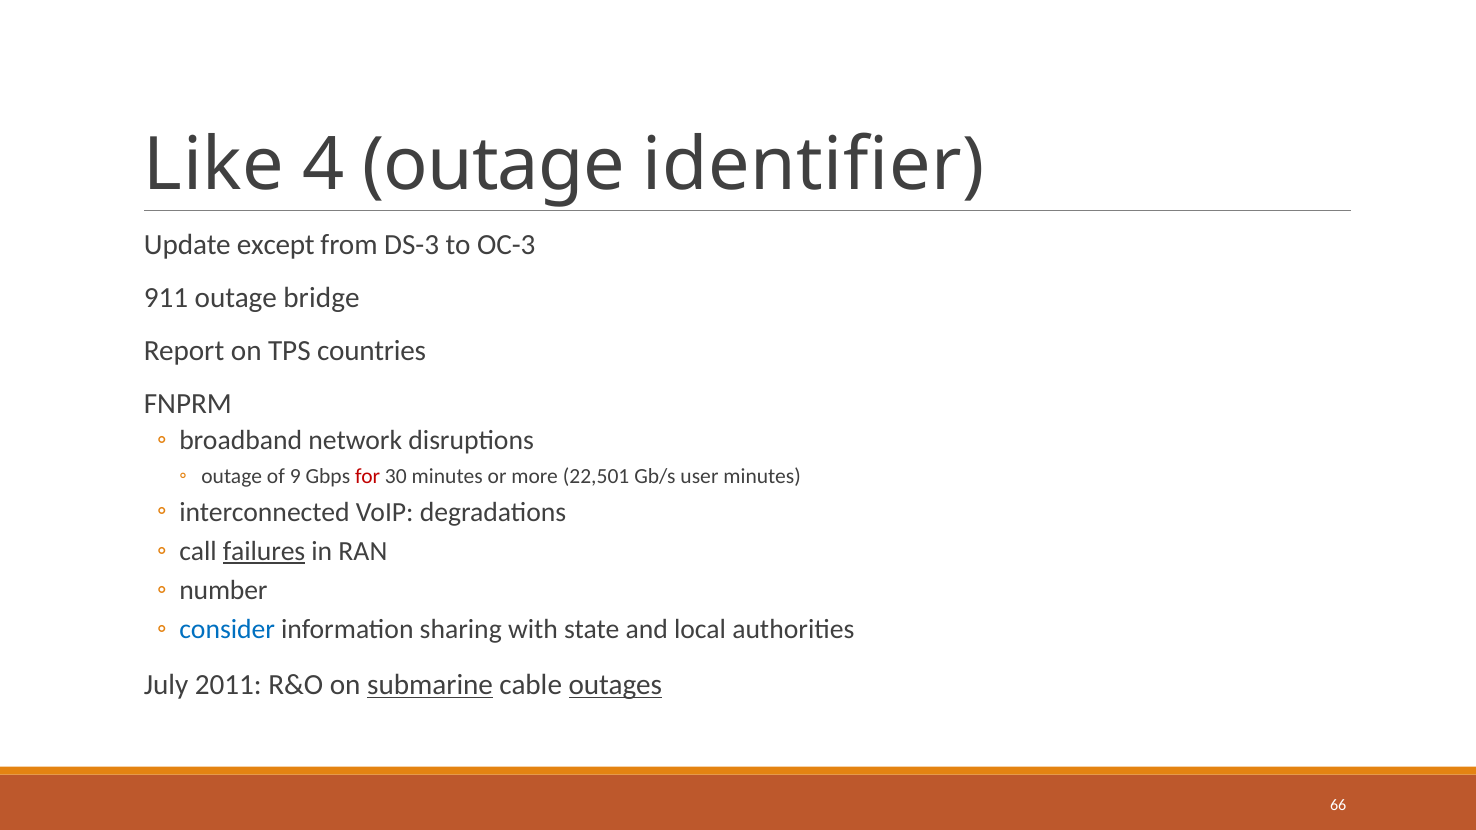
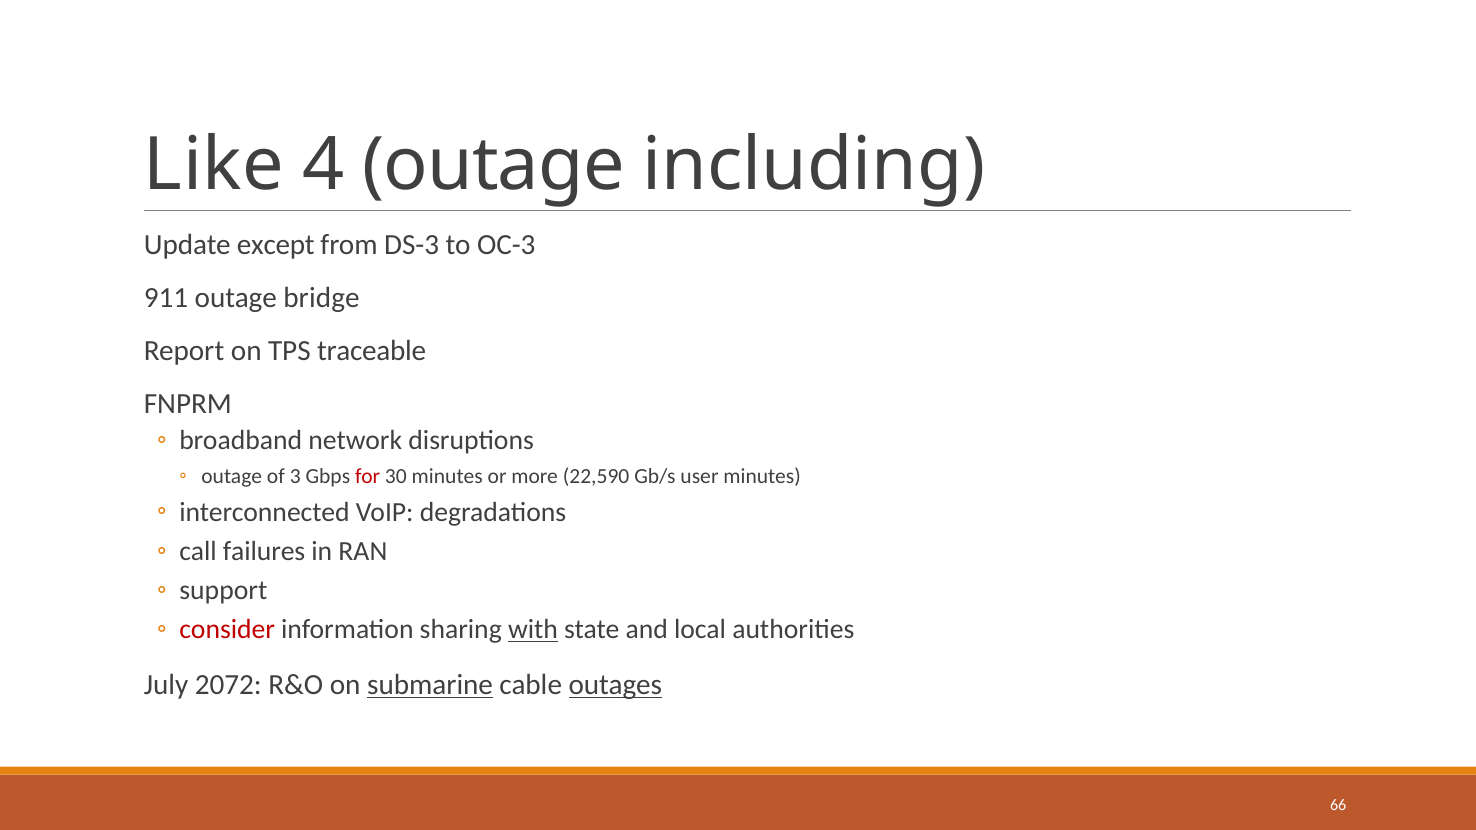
identifier: identifier -> including (814, 165)
countries: countries -> traceable (372, 351)
9: 9 -> 3 (295, 477)
22,501: 22,501 -> 22,590 (596, 477)
failures underline: present -> none (264, 552)
number: number -> support (223, 591)
consider colour: blue -> red (227, 630)
with underline: none -> present (533, 630)
2011: 2011 -> 2072 (228, 685)
